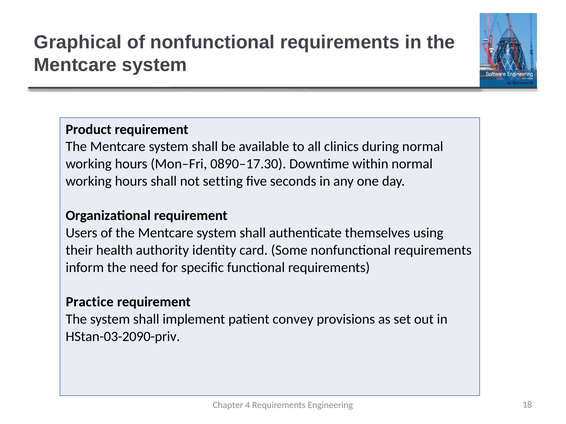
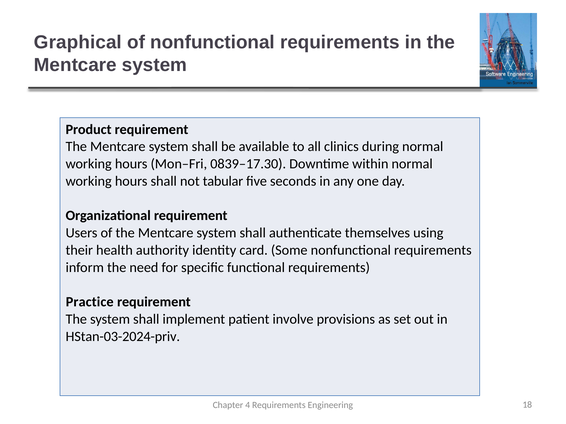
0890–17.30: 0890–17.30 -> 0839–17.30 (248, 164)
setting: setting -> tabular (223, 181)
convey: convey -> involve (293, 320)
HStan-03-2090-priv: HStan-03-2090-priv -> HStan-03-2024-priv (123, 337)
